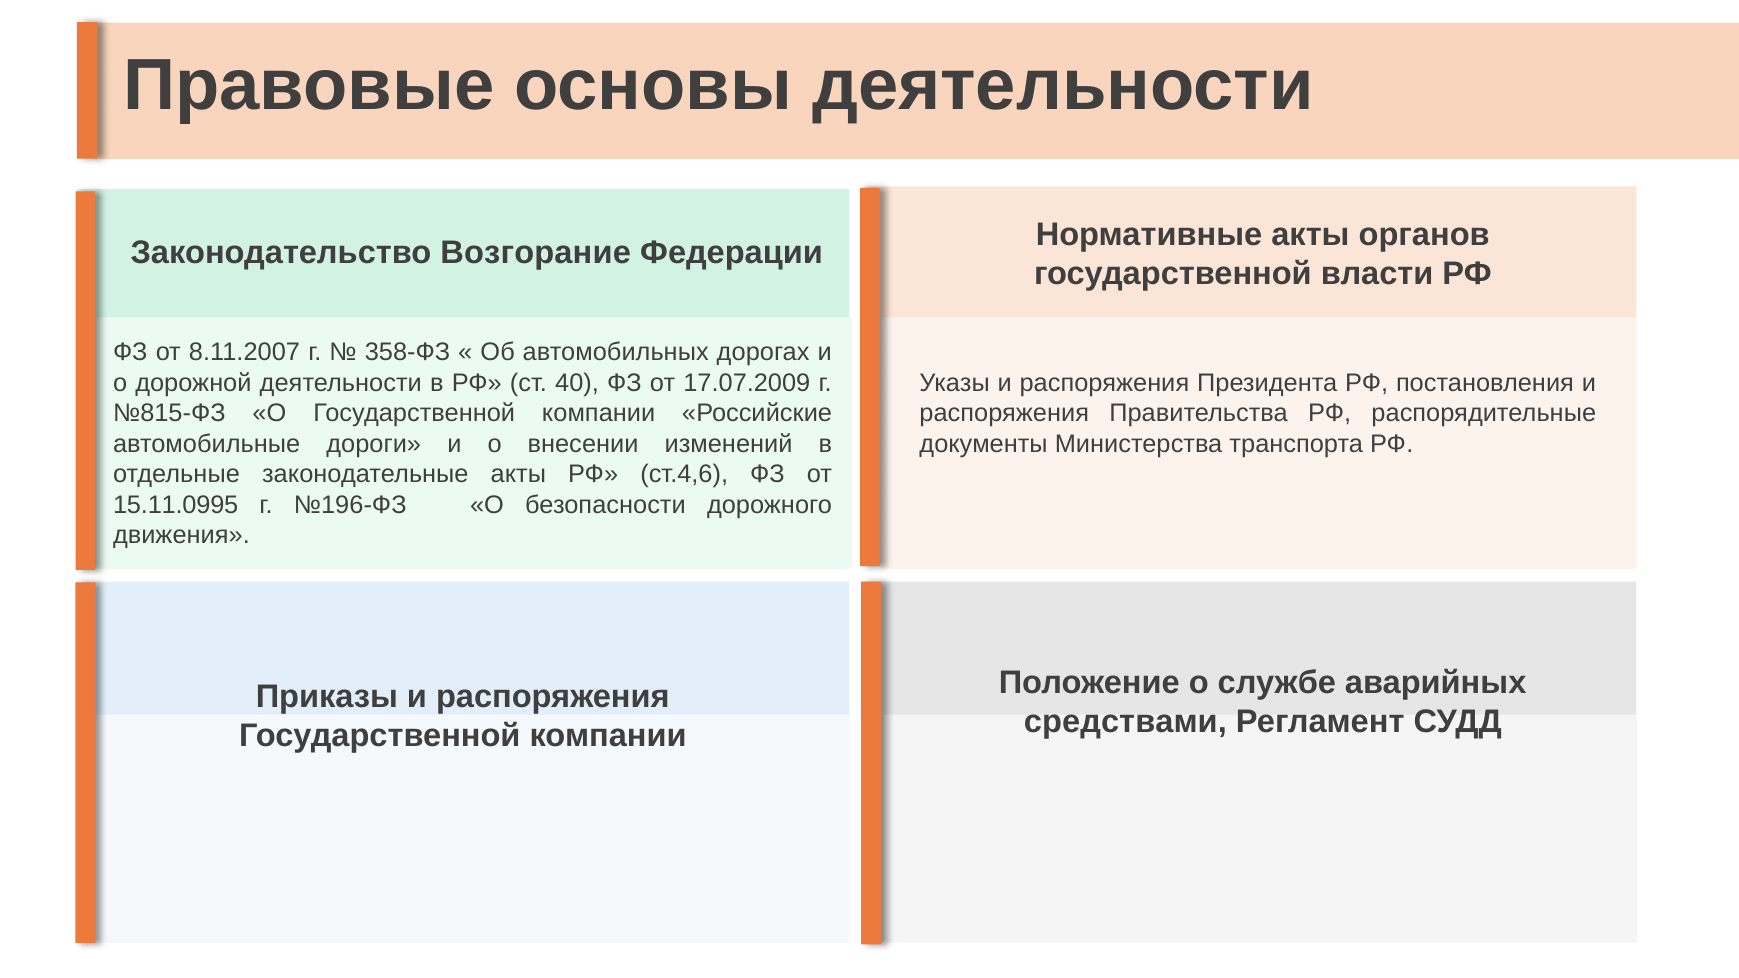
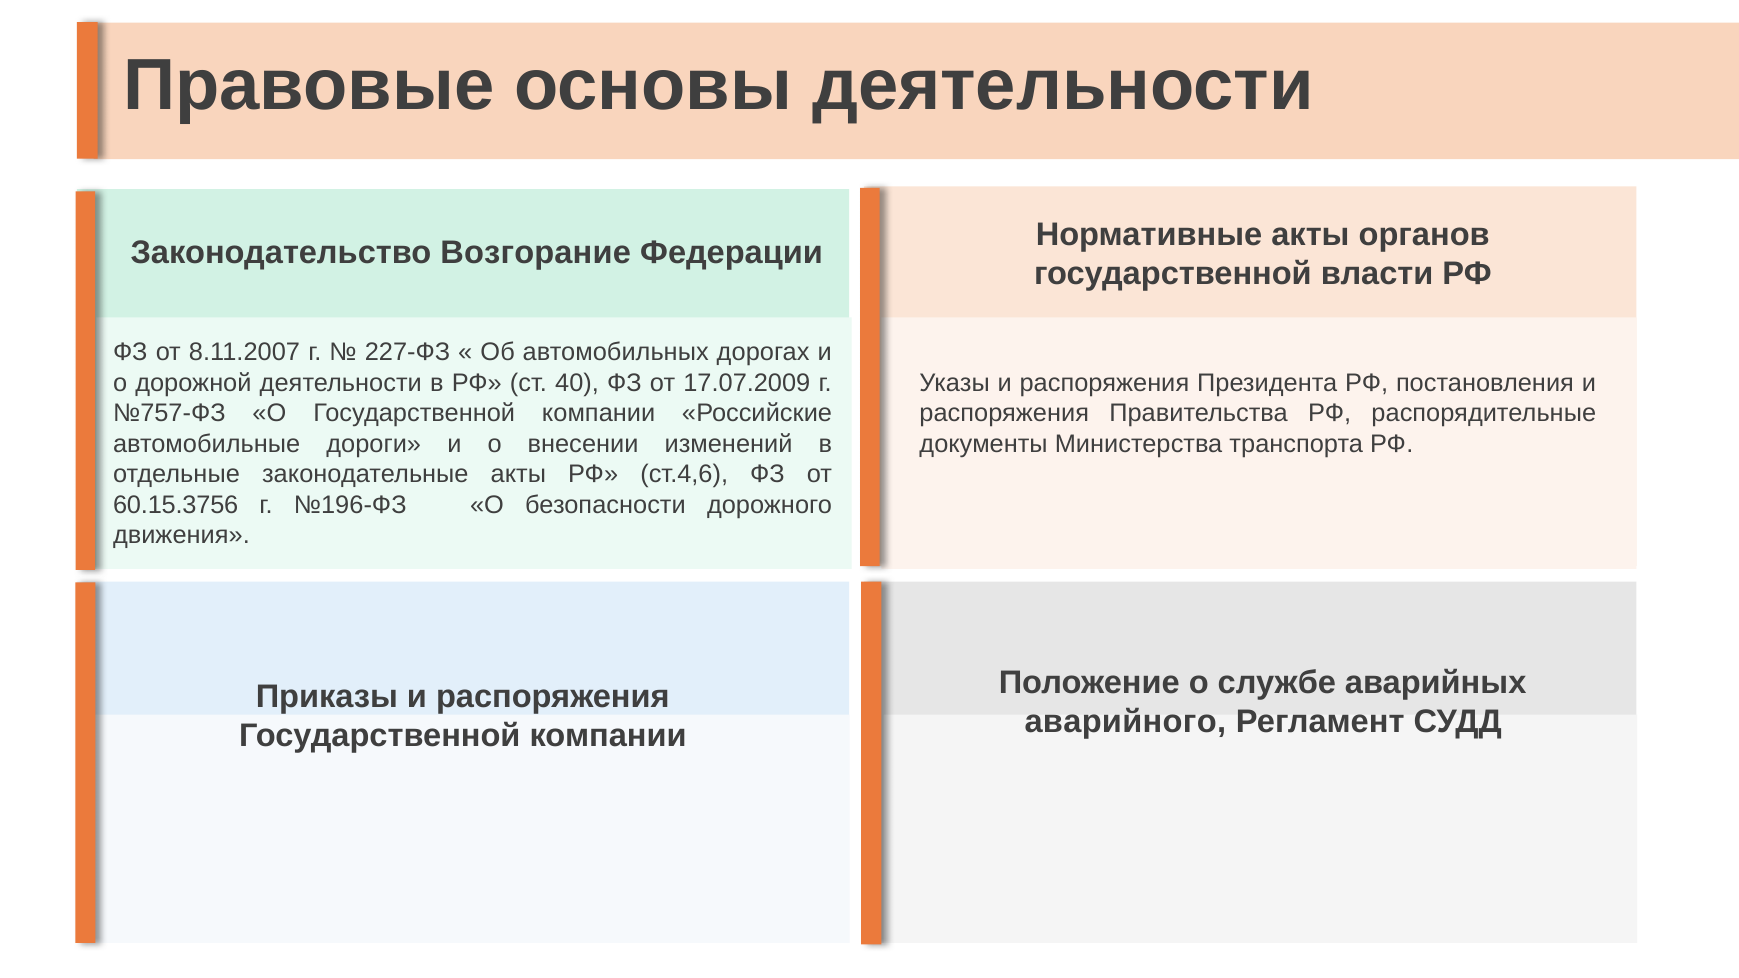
358-ФЗ: 358-ФЗ -> 227-ФЗ (407, 353)
№815-ФЗ: №815-ФЗ -> №757-ФЗ (169, 413)
15.11.0995: 15.11.0995 -> 60.15.3756 (176, 505)
средствами: средствами -> аварийного (1125, 722)
